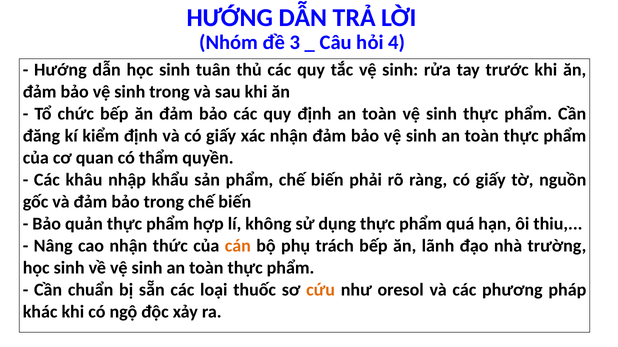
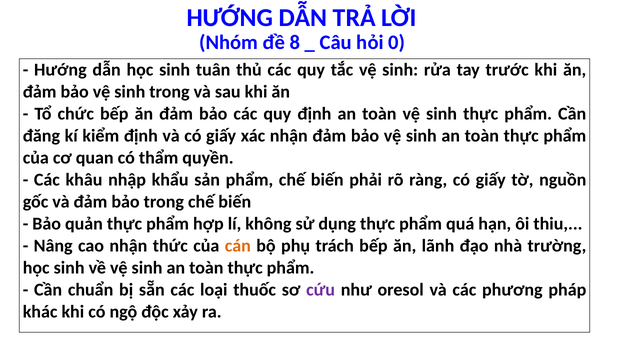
3: 3 -> 8 (295, 42)
4: 4 -> 0 (397, 42)
cứu colour: orange -> purple (321, 290)
